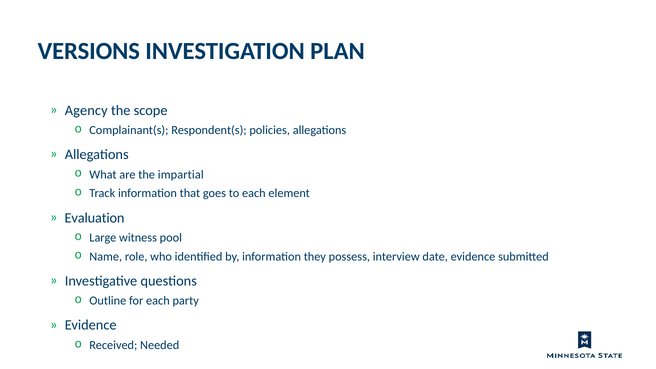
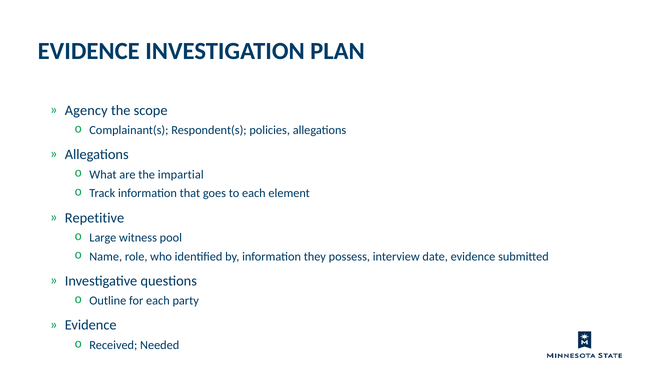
VERSIONS: VERSIONS -> EVIDENCE (89, 51)
Evaluation: Evaluation -> Repetitive (94, 218)
